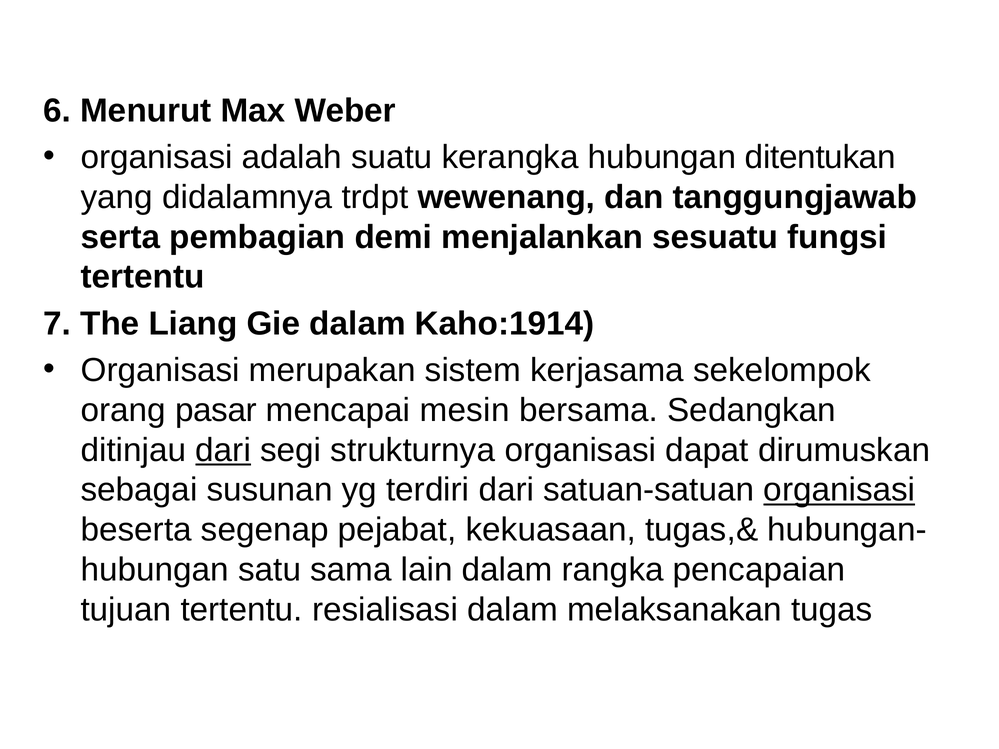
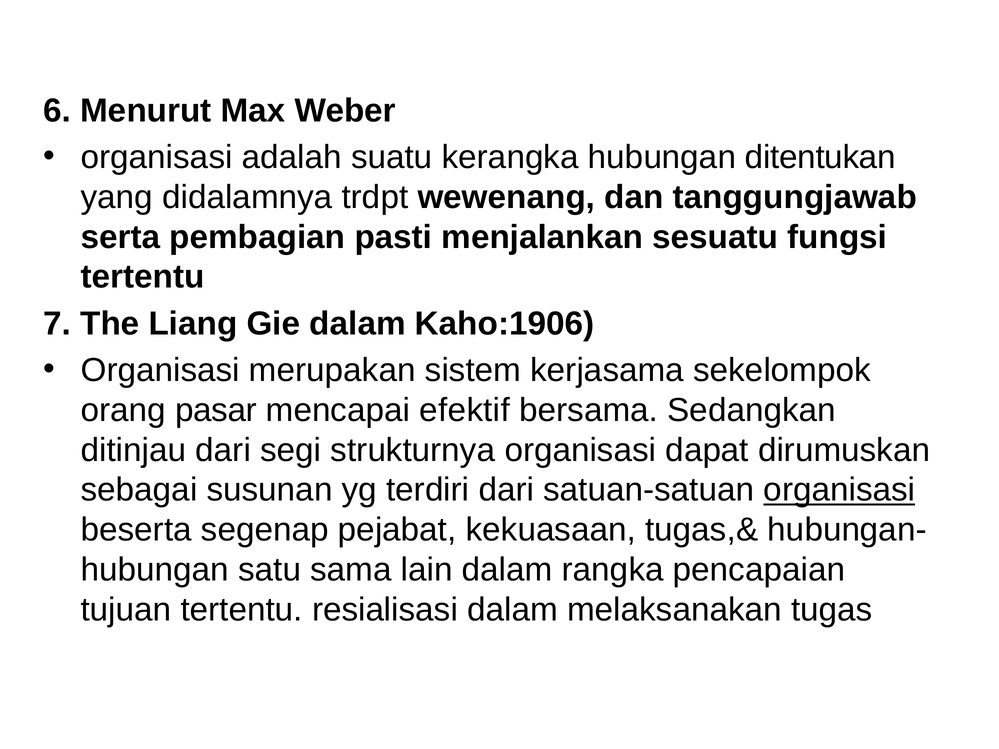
demi: demi -> pasti (393, 237)
Kaho:1914: Kaho:1914 -> Kaho:1906 (505, 324)
mesin: mesin -> efektif (465, 410)
dari underline: present -> none (223, 450)
